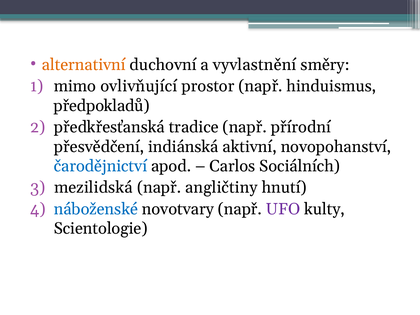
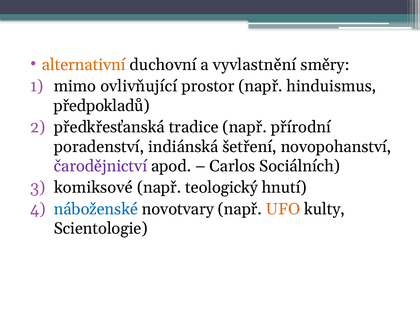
přesvědčení: přesvědčení -> poradenství (99, 147)
aktivní: aktivní -> šetření (250, 147)
čarodějnictví colour: blue -> purple (100, 166)
mezilidská: mezilidská -> komiksové (93, 188)
angličtiny: angličtiny -> teologický (222, 188)
UFO colour: purple -> orange (283, 209)
